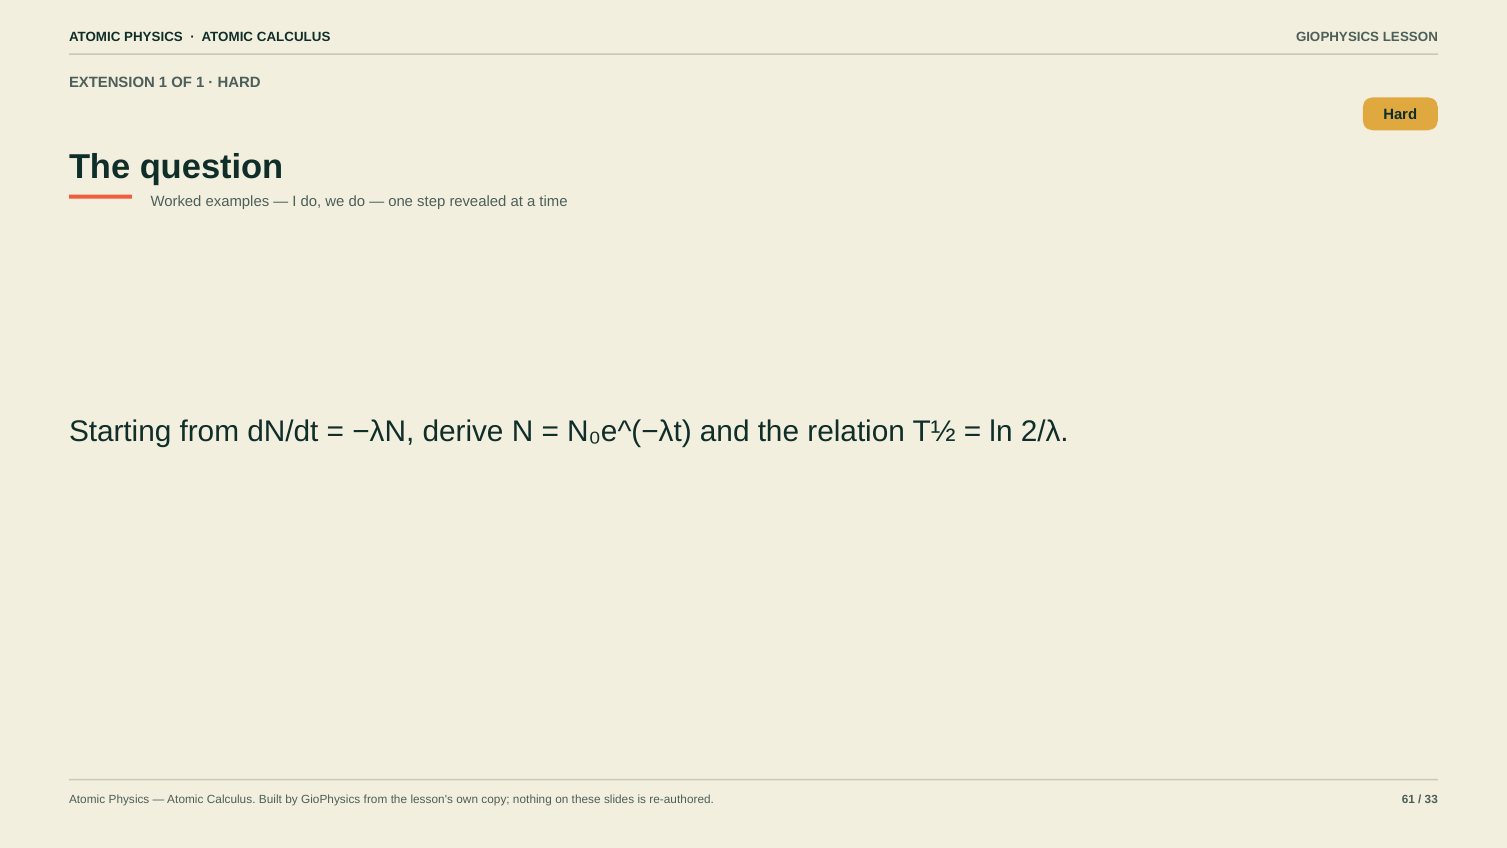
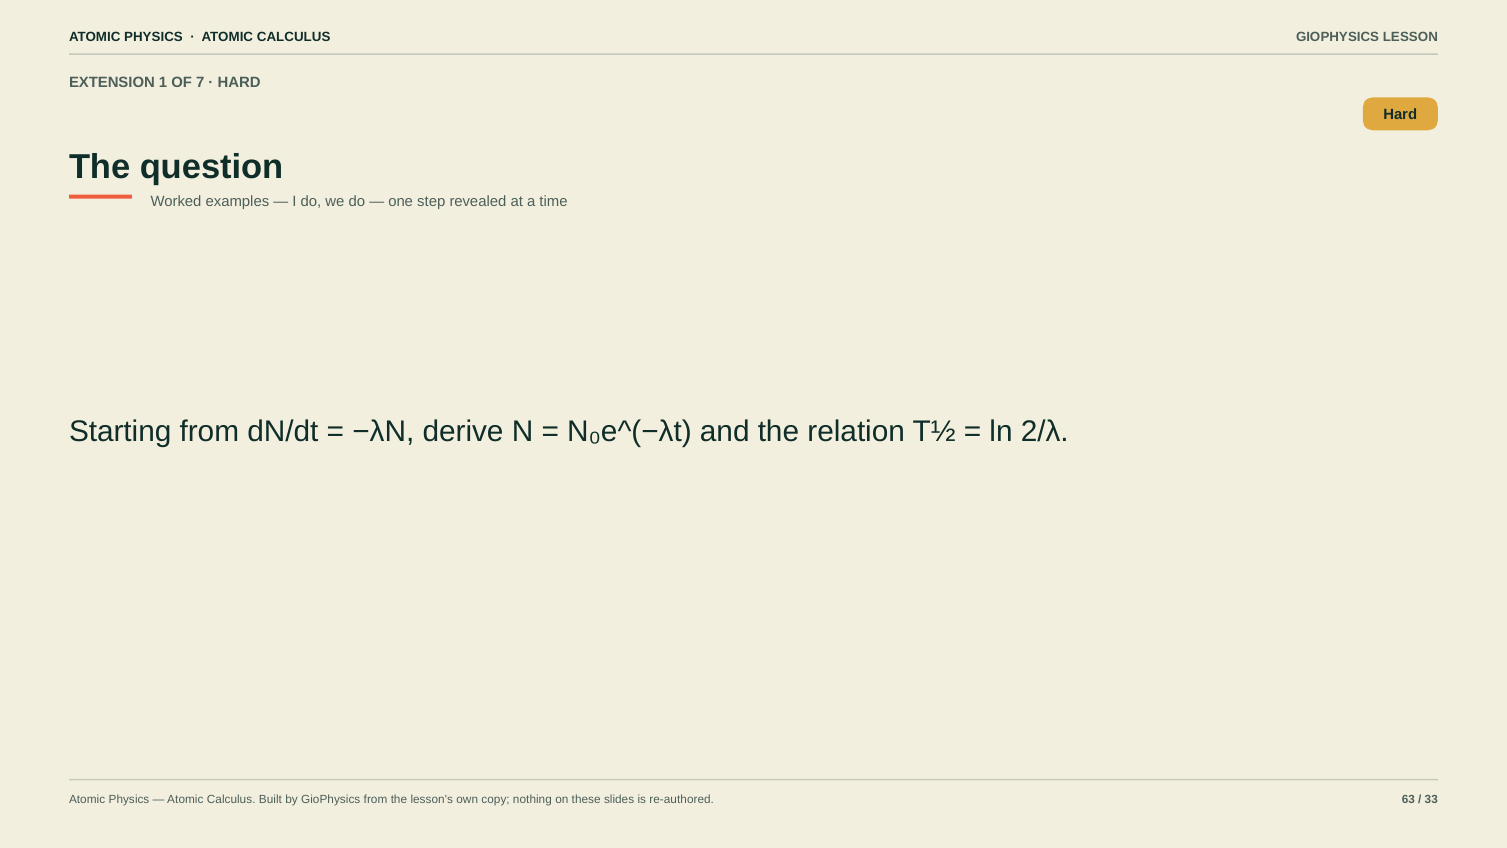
OF 1: 1 -> 7 (200, 82)
61: 61 -> 63 (1408, 799)
